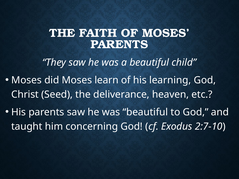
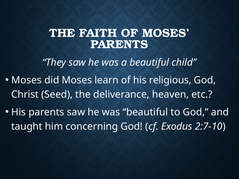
learning: learning -> religious (170, 80)
